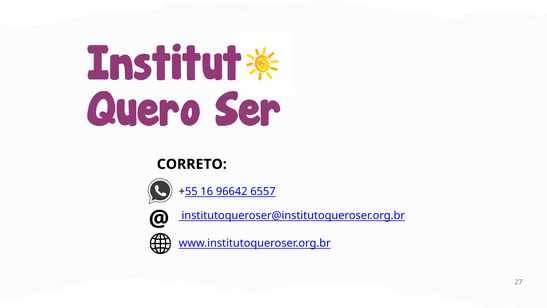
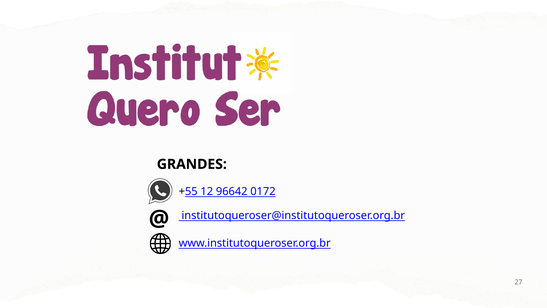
CORRETO: CORRETO -> GRANDES (192, 164)
16: 16 -> 12 (207, 191)
6557: 6557 -> 0172 (263, 191)
